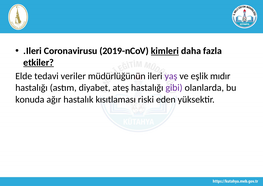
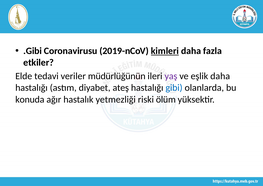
.Ileri: .Ileri -> .Gibi (33, 51)
etkiler underline: present -> none (39, 63)
eşlik mıdır: mıdır -> daha (220, 76)
gibi colour: purple -> blue (174, 88)
kısıtlaması: kısıtlaması -> yetmezliği (116, 99)
eden: eden -> ölüm (166, 99)
